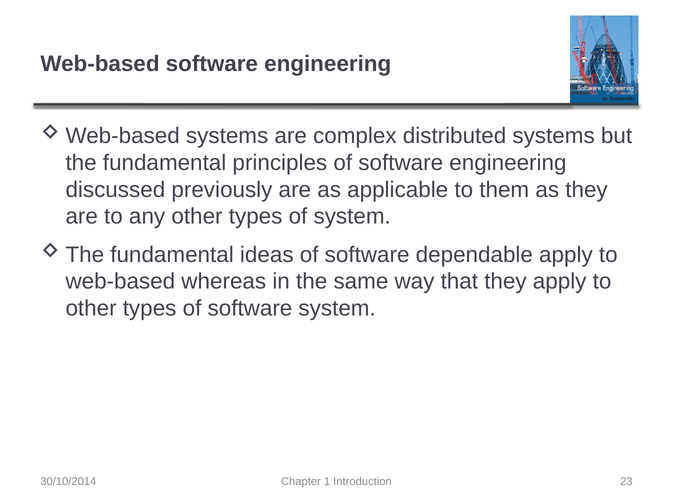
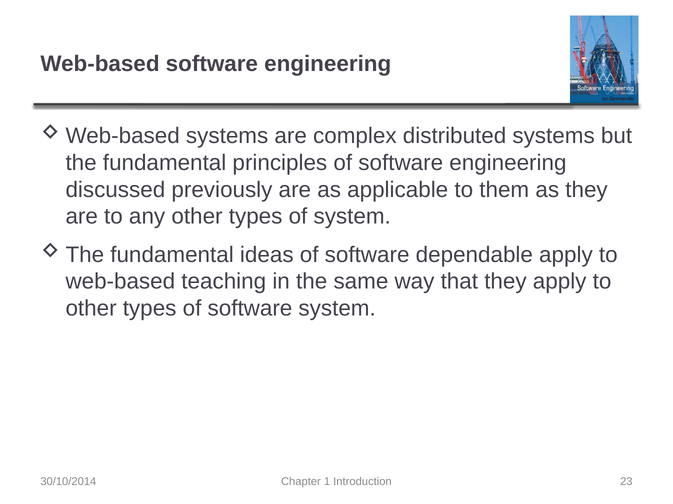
whereas: whereas -> teaching (224, 282)
